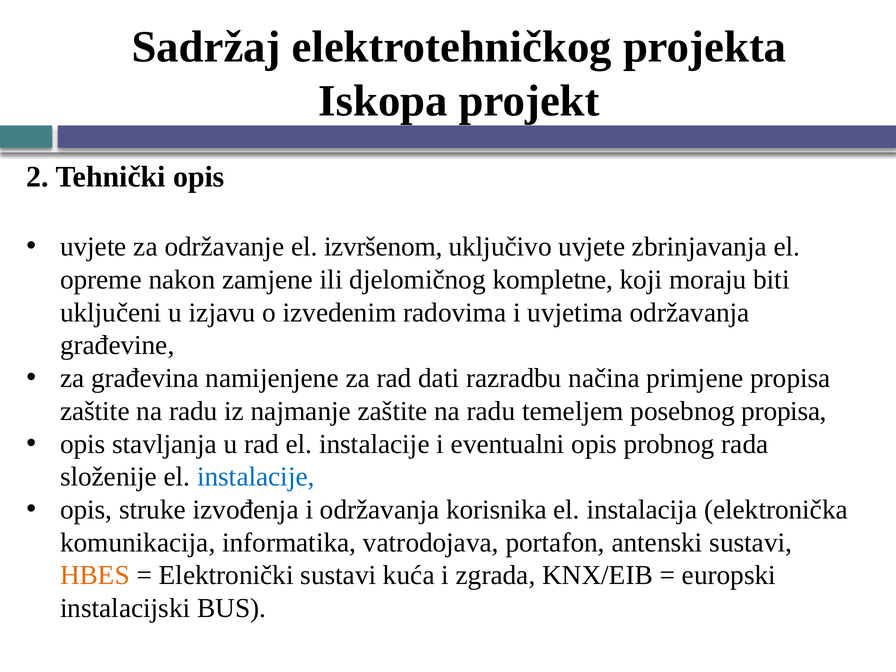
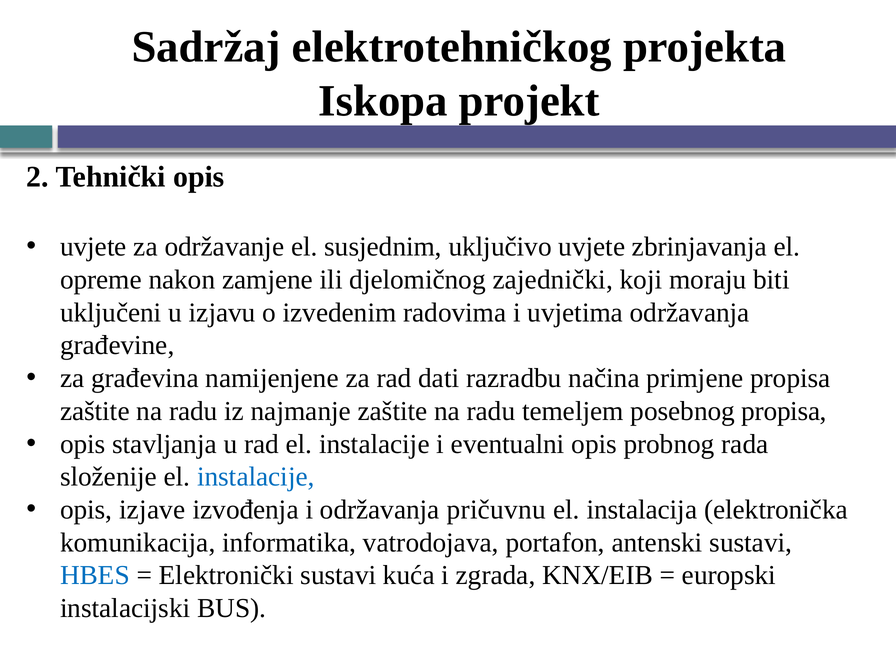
izvršenom: izvršenom -> susjednim (383, 247)
kompletne: kompletne -> zajednički (553, 280)
struke: struke -> izjave (152, 510)
korisnika: korisnika -> pričuvnu (496, 510)
HBES colour: orange -> blue (95, 575)
